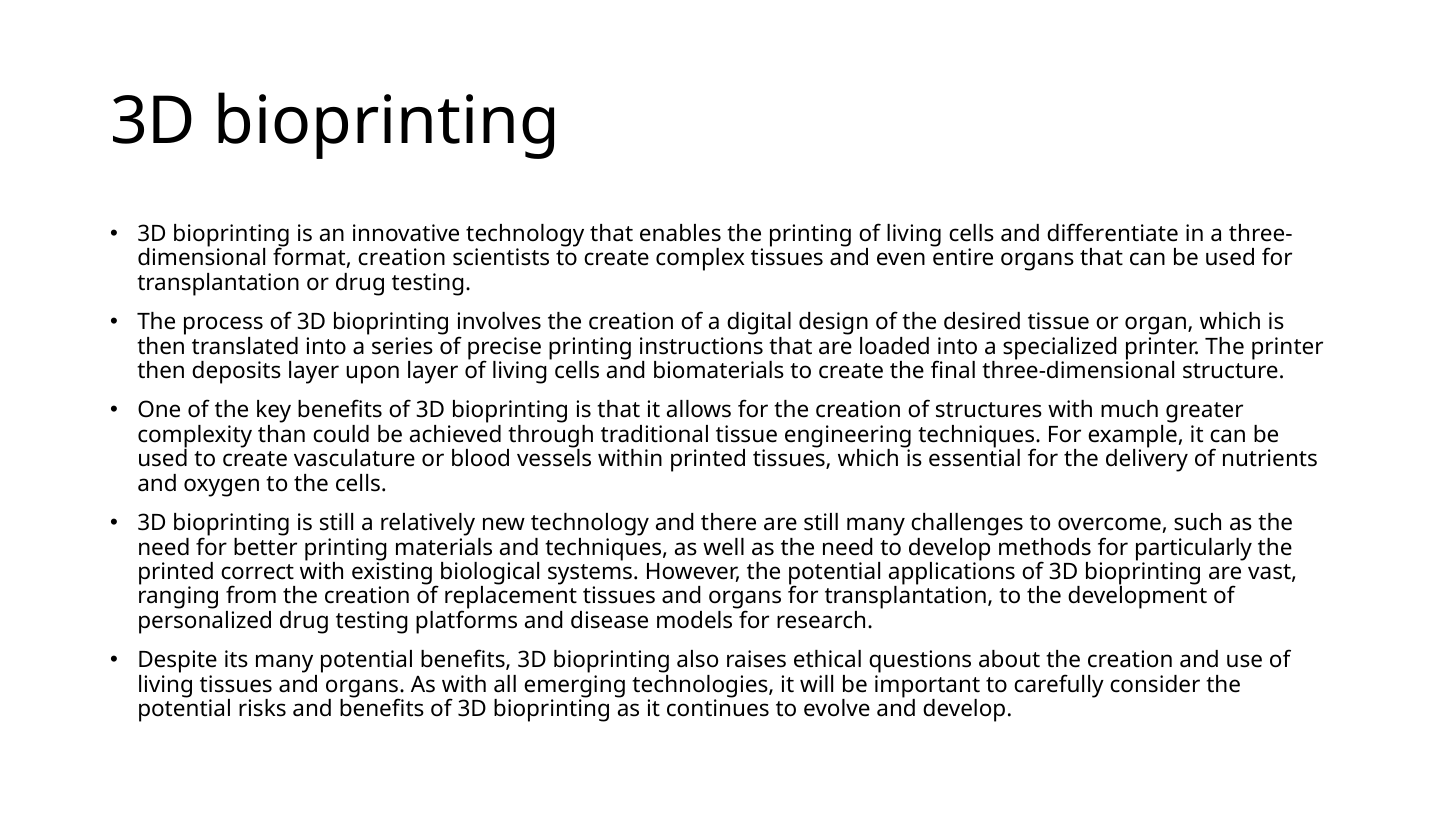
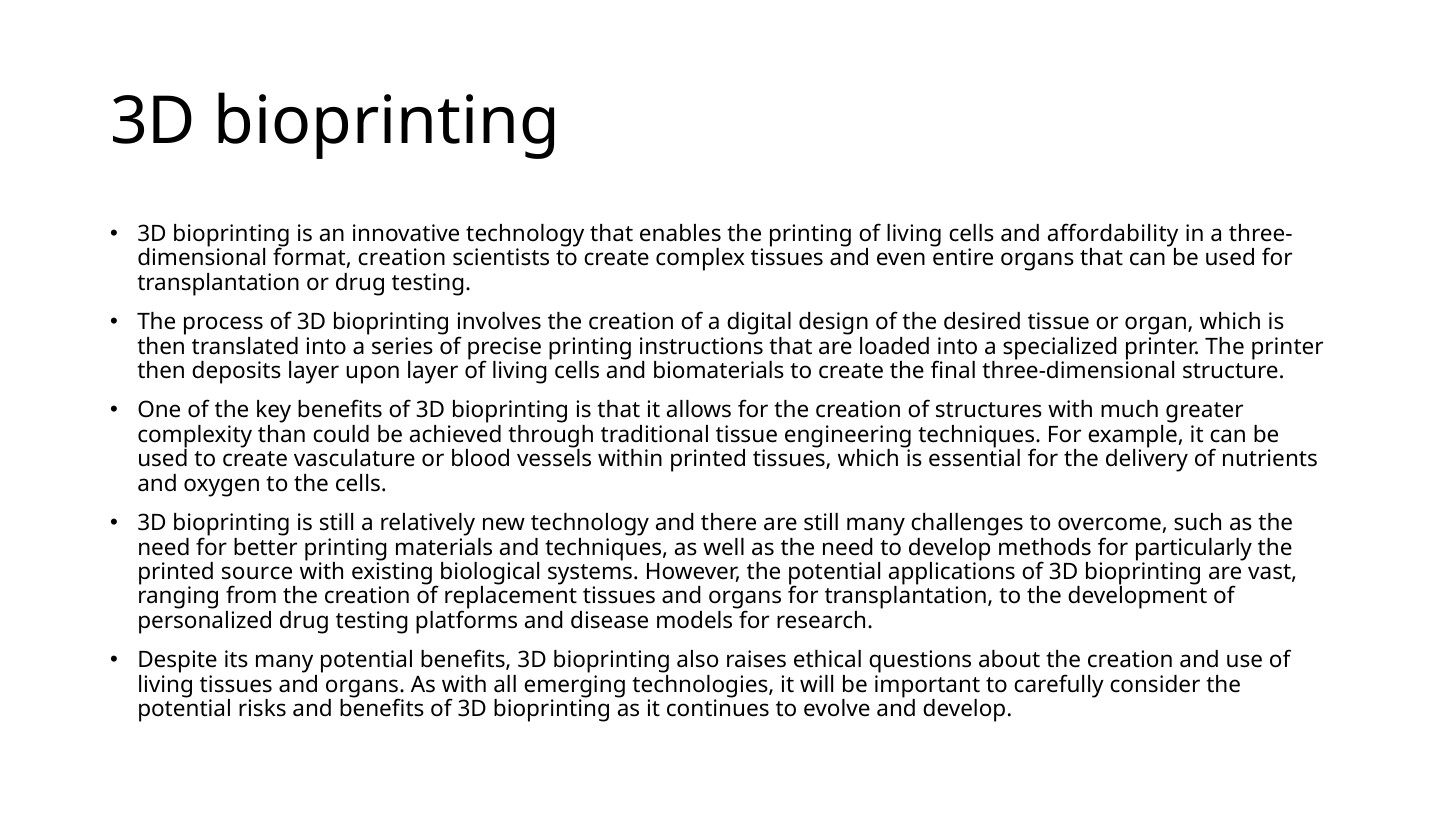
differentiate: differentiate -> affordability (1113, 234)
correct: correct -> source (257, 572)
